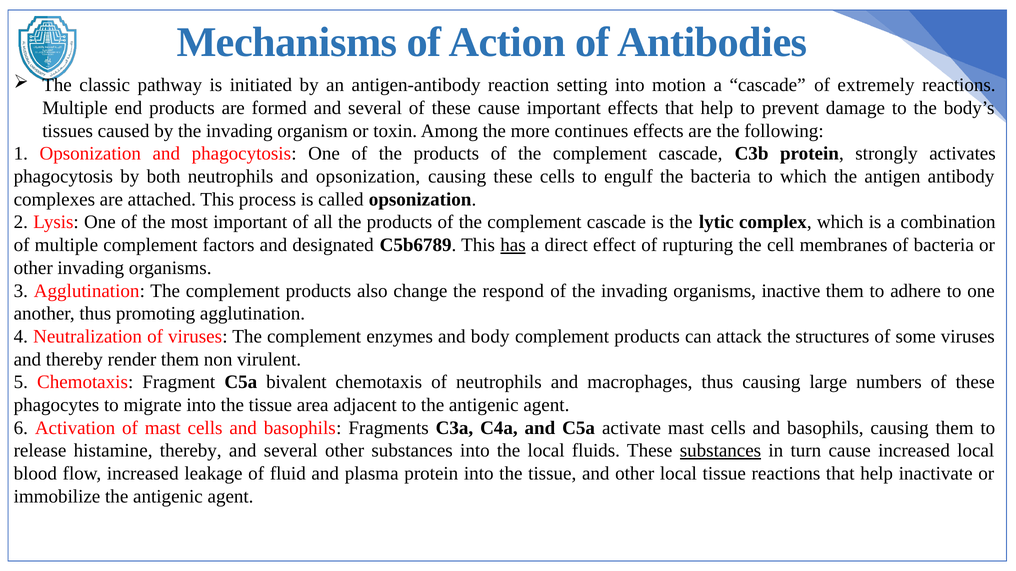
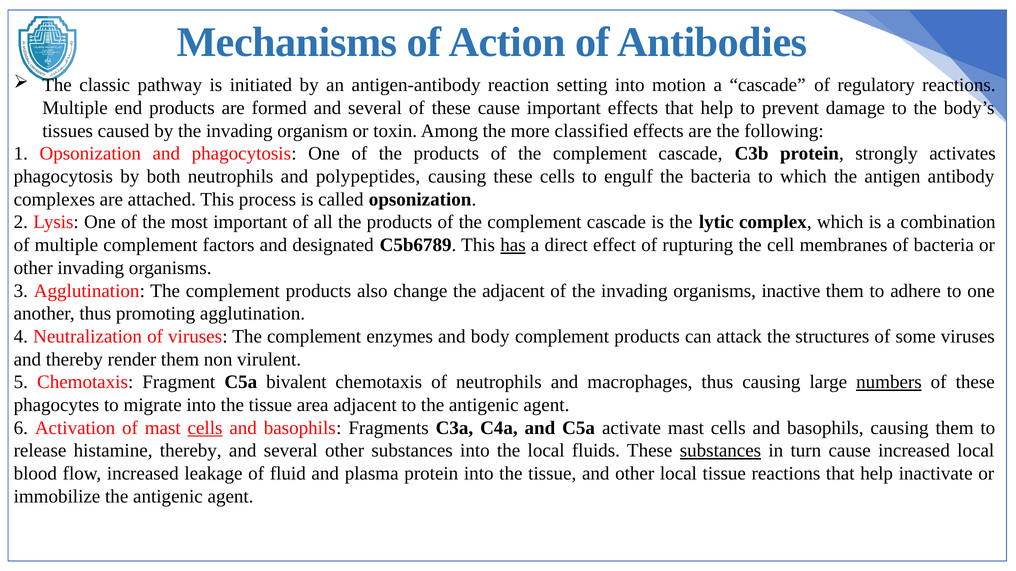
extremely: extremely -> regulatory (876, 85)
continues: continues -> classified (591, 131)
and opsonization: opsonization -> polypeptides (368, 177)
the respond: respond -> adjacent (513, 291)
numbers underline: none -> present (889, 383)
cells underline: none -> present (205, 428)
